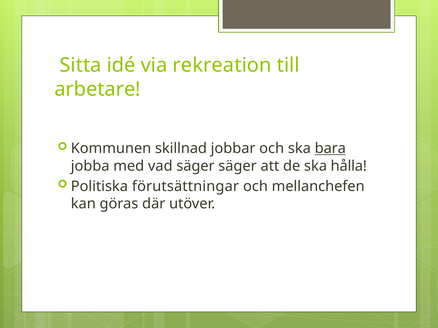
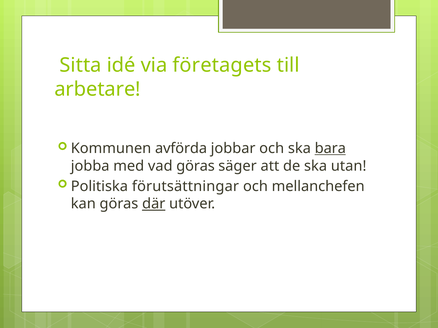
rekreation: rekreation -> företagets (222, 65)
skillnad: skillnad -> avförda (181, 149)
vad säger: säger -> göras (196, 166)
hålla: hålla -> utan (349, 166)
där underline: none -> present (154, 204)
